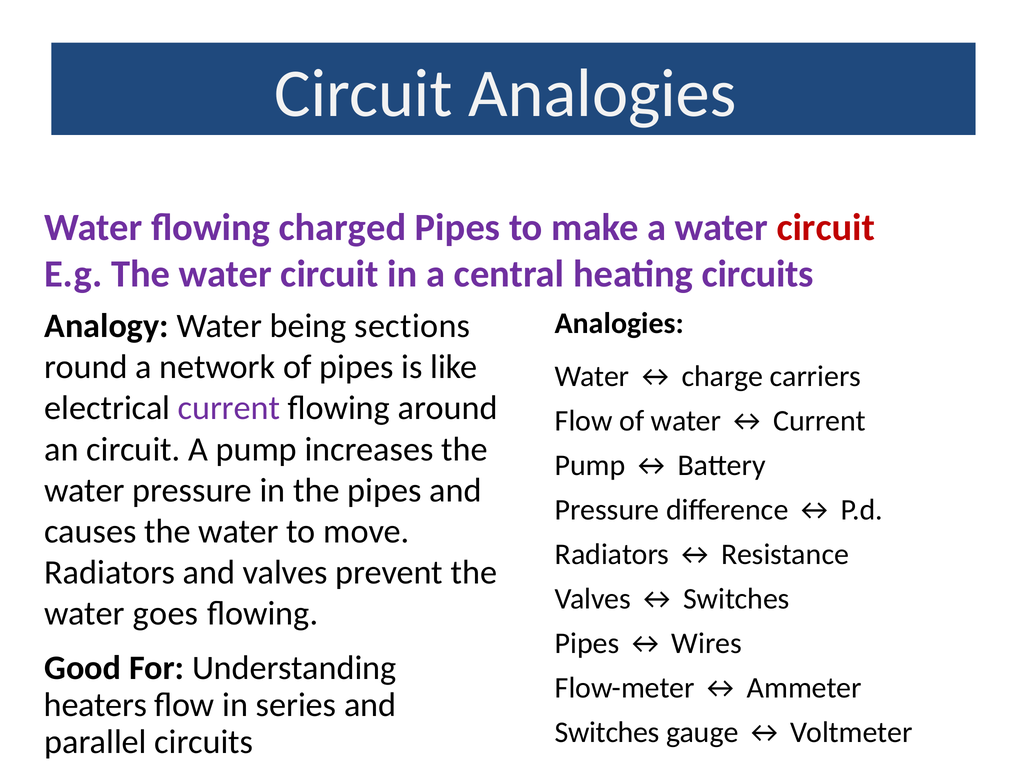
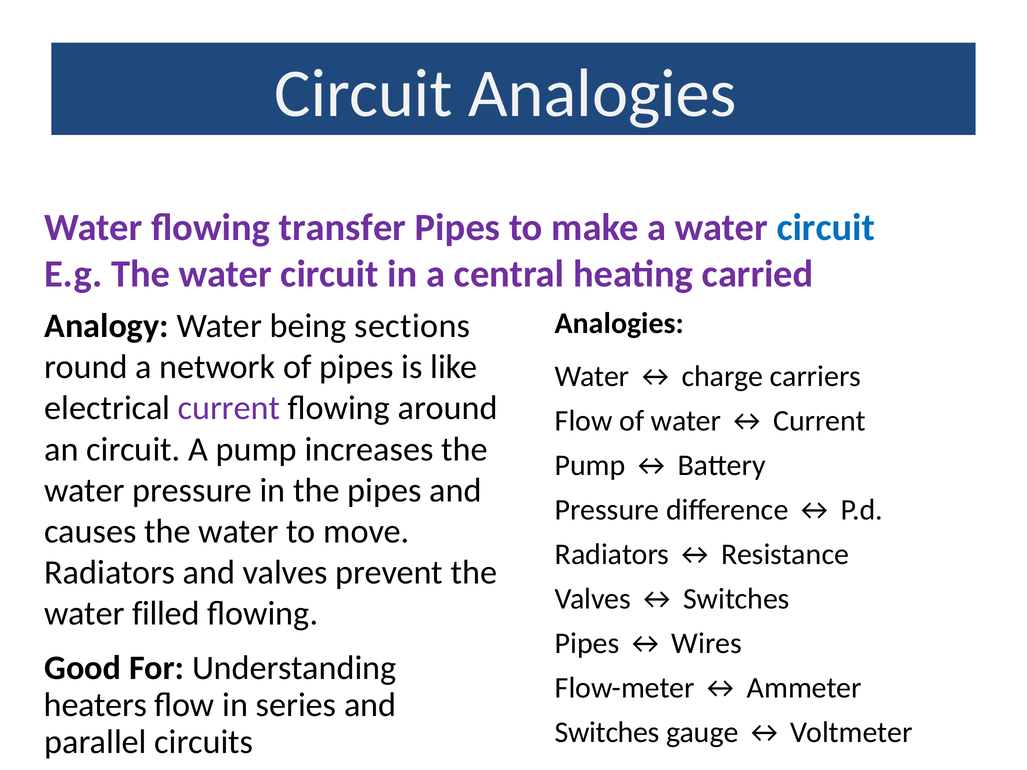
charged: charged -> transfer (342, 228)
circuit colour: red -> blue (826, 228)
heating circuits: circuits -> carried (758, 274)
goes: goes -> filled (166, 614)
